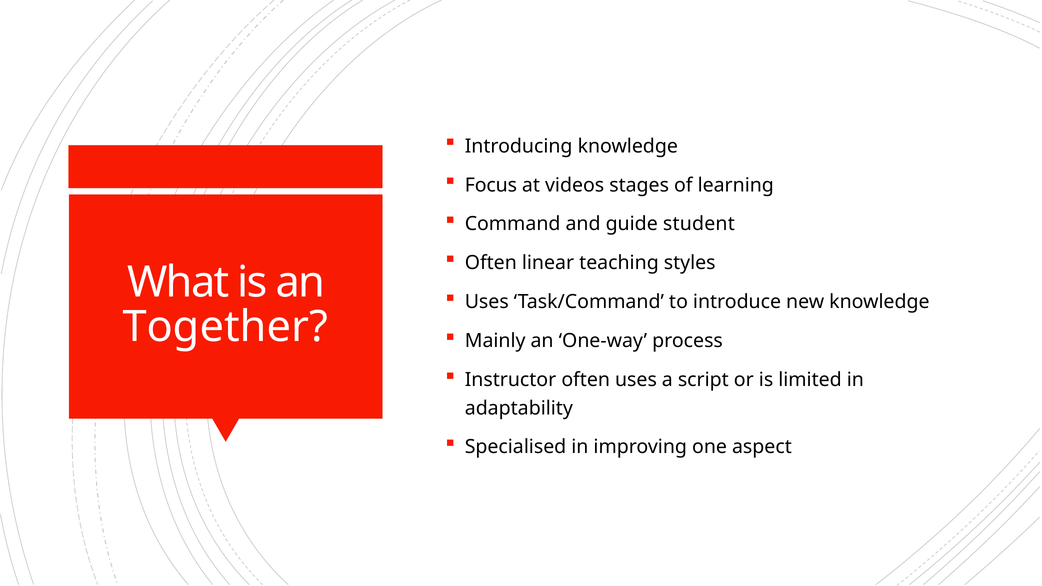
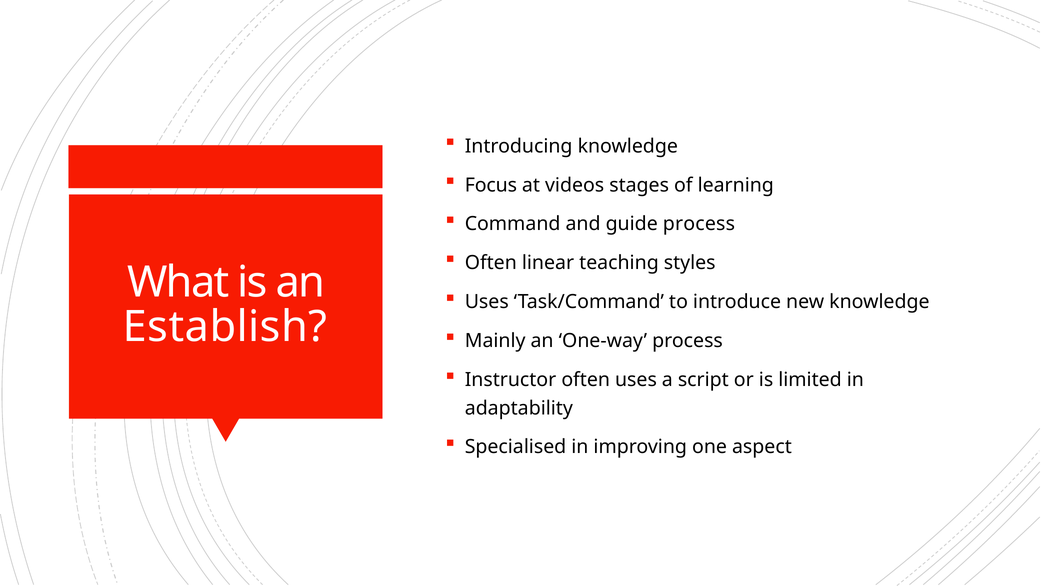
guide student: student -> process (699, 224)
Together: Together -> Establish (225, 327)
